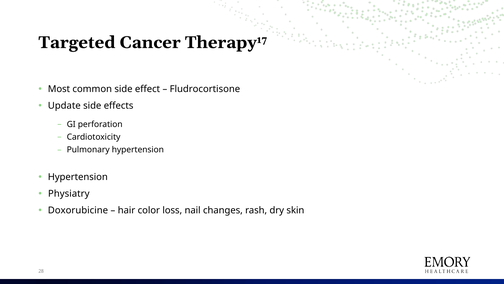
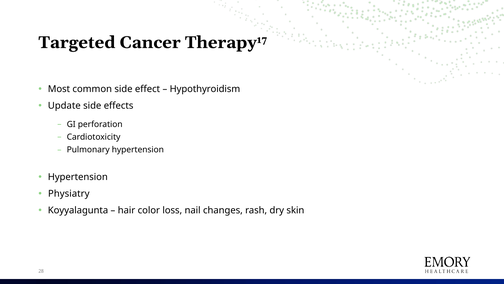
Fludrocortisone: Fludrocortisone -> Hypothyroidism (205, 89)
Doxorubicine: Doxorubicine -> Koyyalagunta (78, 210)
